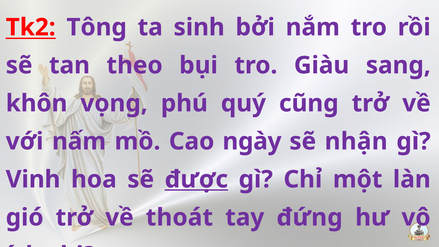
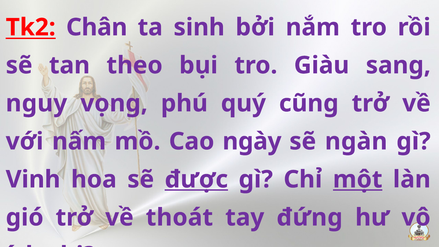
Tông: Tông -> Chân (97, 27)
khôn: khôn -> nguy (36, 103)
nhận: nhận -> ngàn (356, 141)
một underline: none -> present (358, 179)
